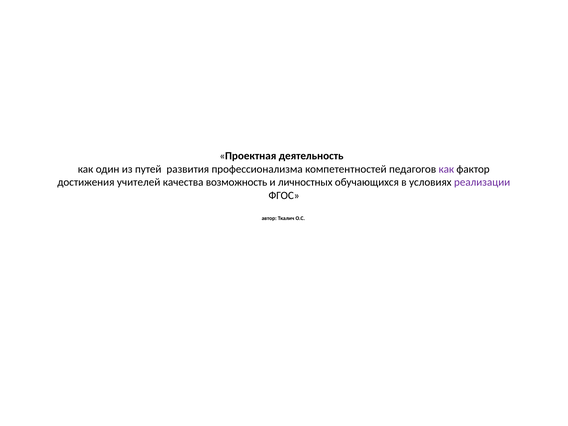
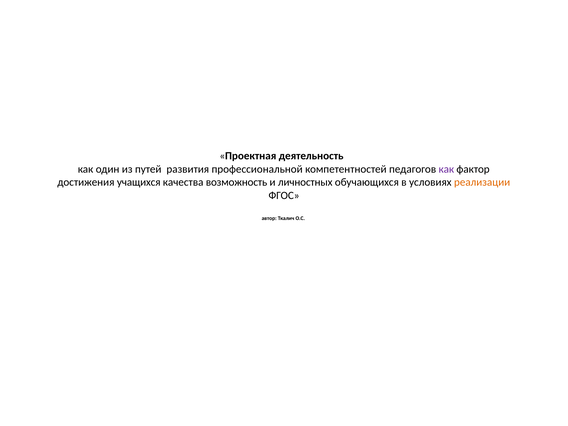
профессионализма: профессионализма -> профессиональной (257, 169)
учителей: учителей -> учащихся (139, 182)
реализации colour: purple -> orange (482, 182)
